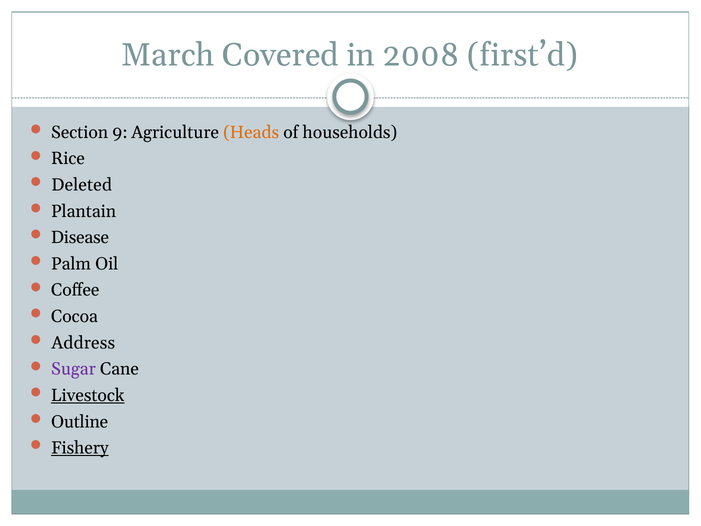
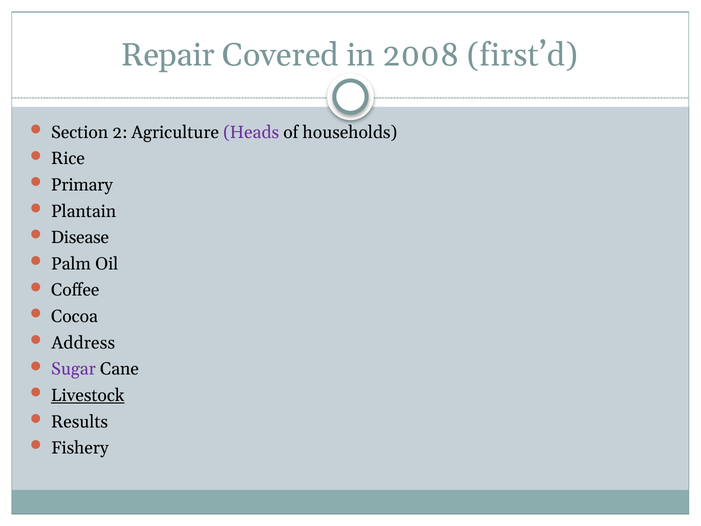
March: March -> Repair (168, 55)
9: 9 -> 2 (120, 132)
Heads colour: orange -> purple (251, 132)
Deleted: Deleted -> Primary (82, 185)
Outline: Outline -> Results (80, 422)
Fishery underline: present -> none (80, 448)
